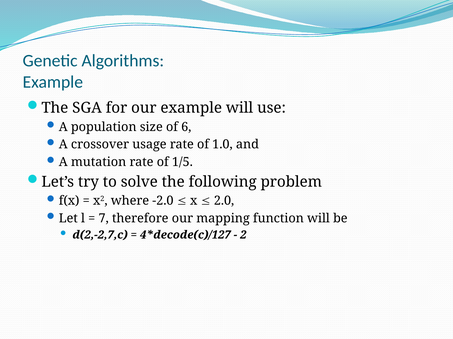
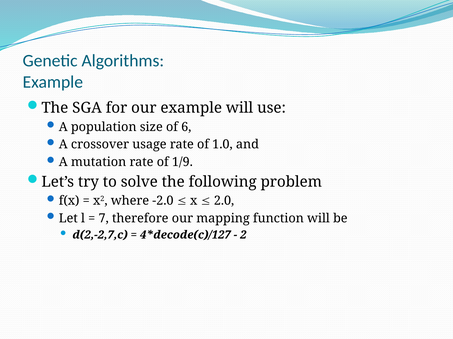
1/5: 1/5 -> 1/9 (182, 162)
